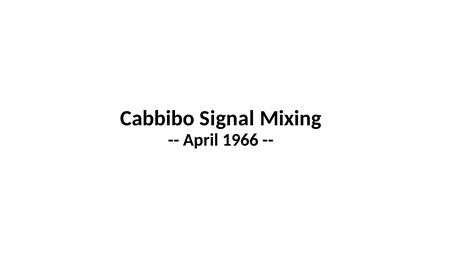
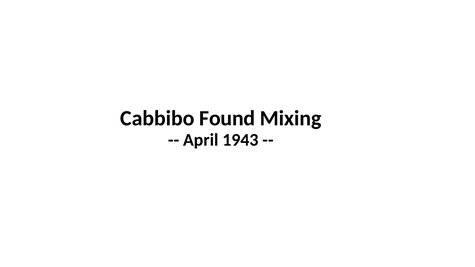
Signal: Signal -> Found (227, 119)
1966: 1966 -> 1943 (241, 140)
